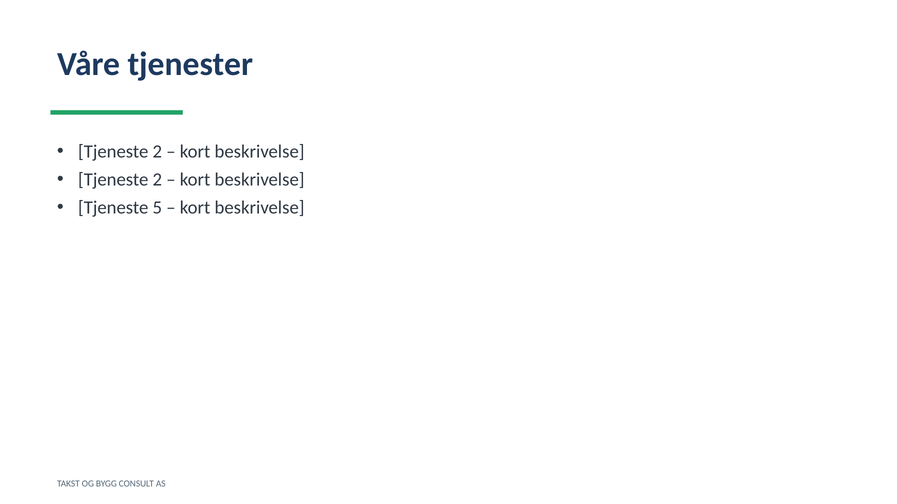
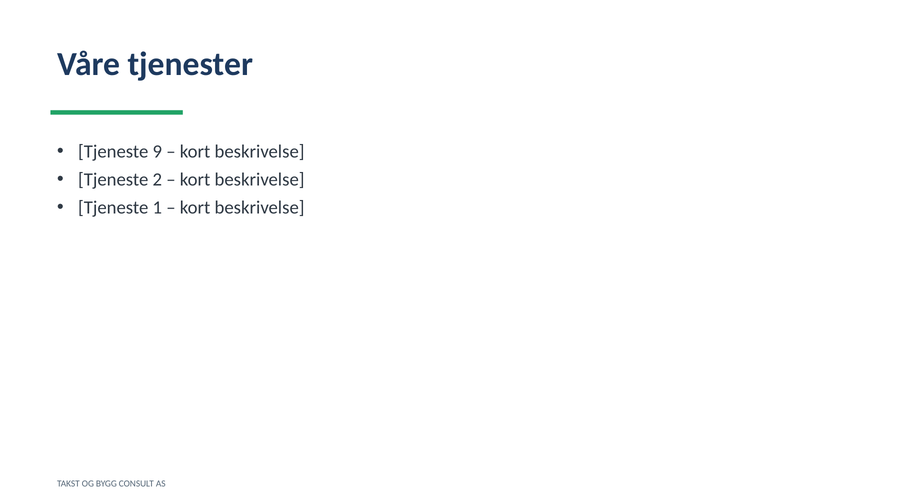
2: 2 -> 9 (157, 152)
5: 5 -> 1 (157, 208)
